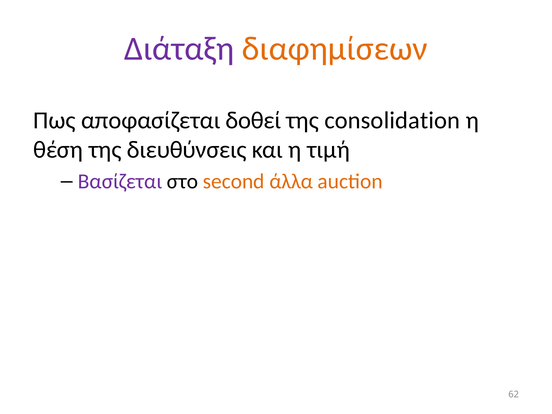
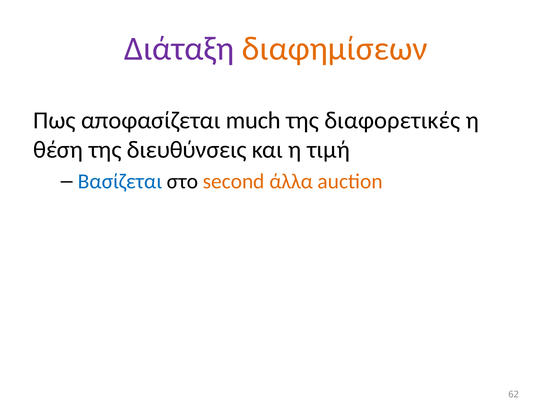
δοθεί: δοθεί -> much (253, 120)
consolidation: consolidation -> διαφορετικές (392, 120)
Βασίζεται colour: purple -> blue (120, 182)
